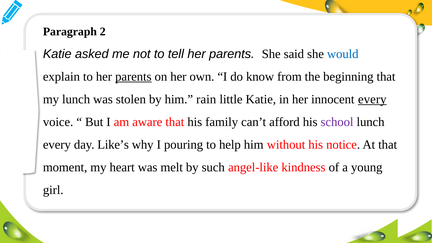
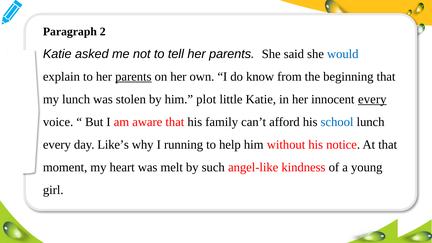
rain: rain -> plot (206, 99)
school colour: purple -> blue (337, 122)
pouring: pouring -> running (184, 145)
